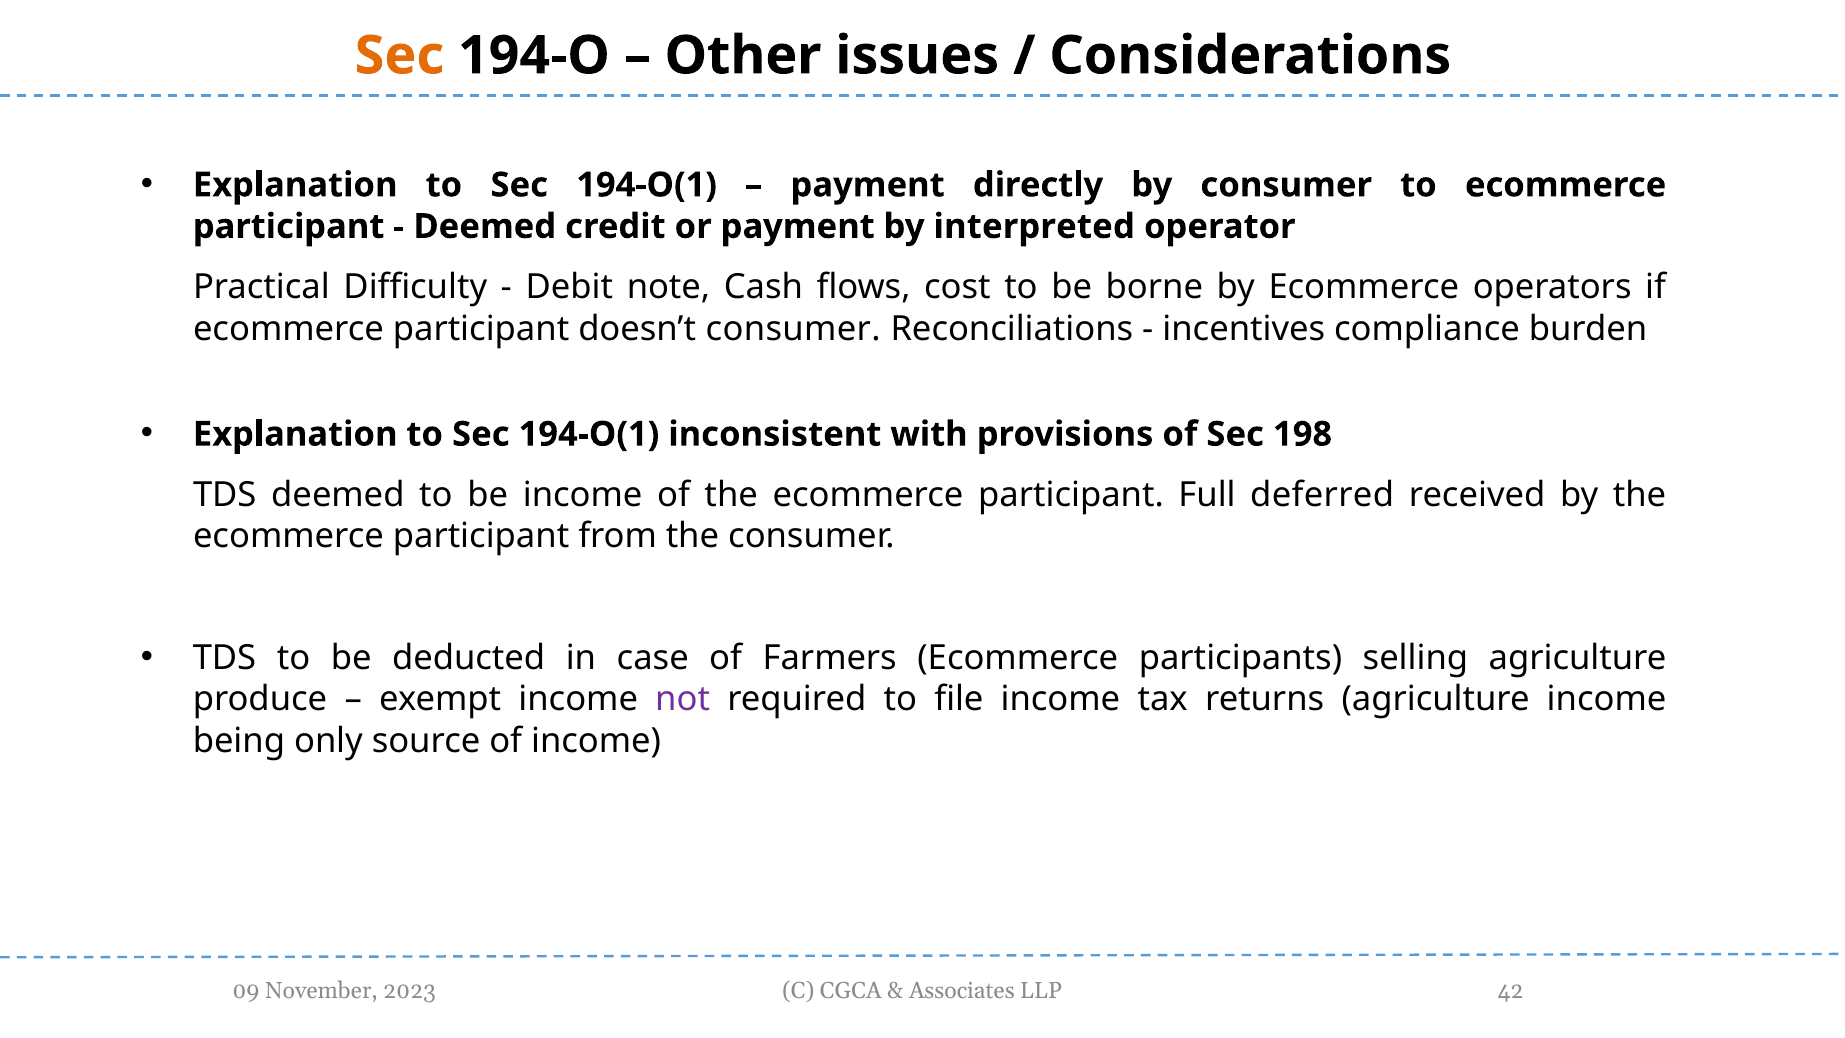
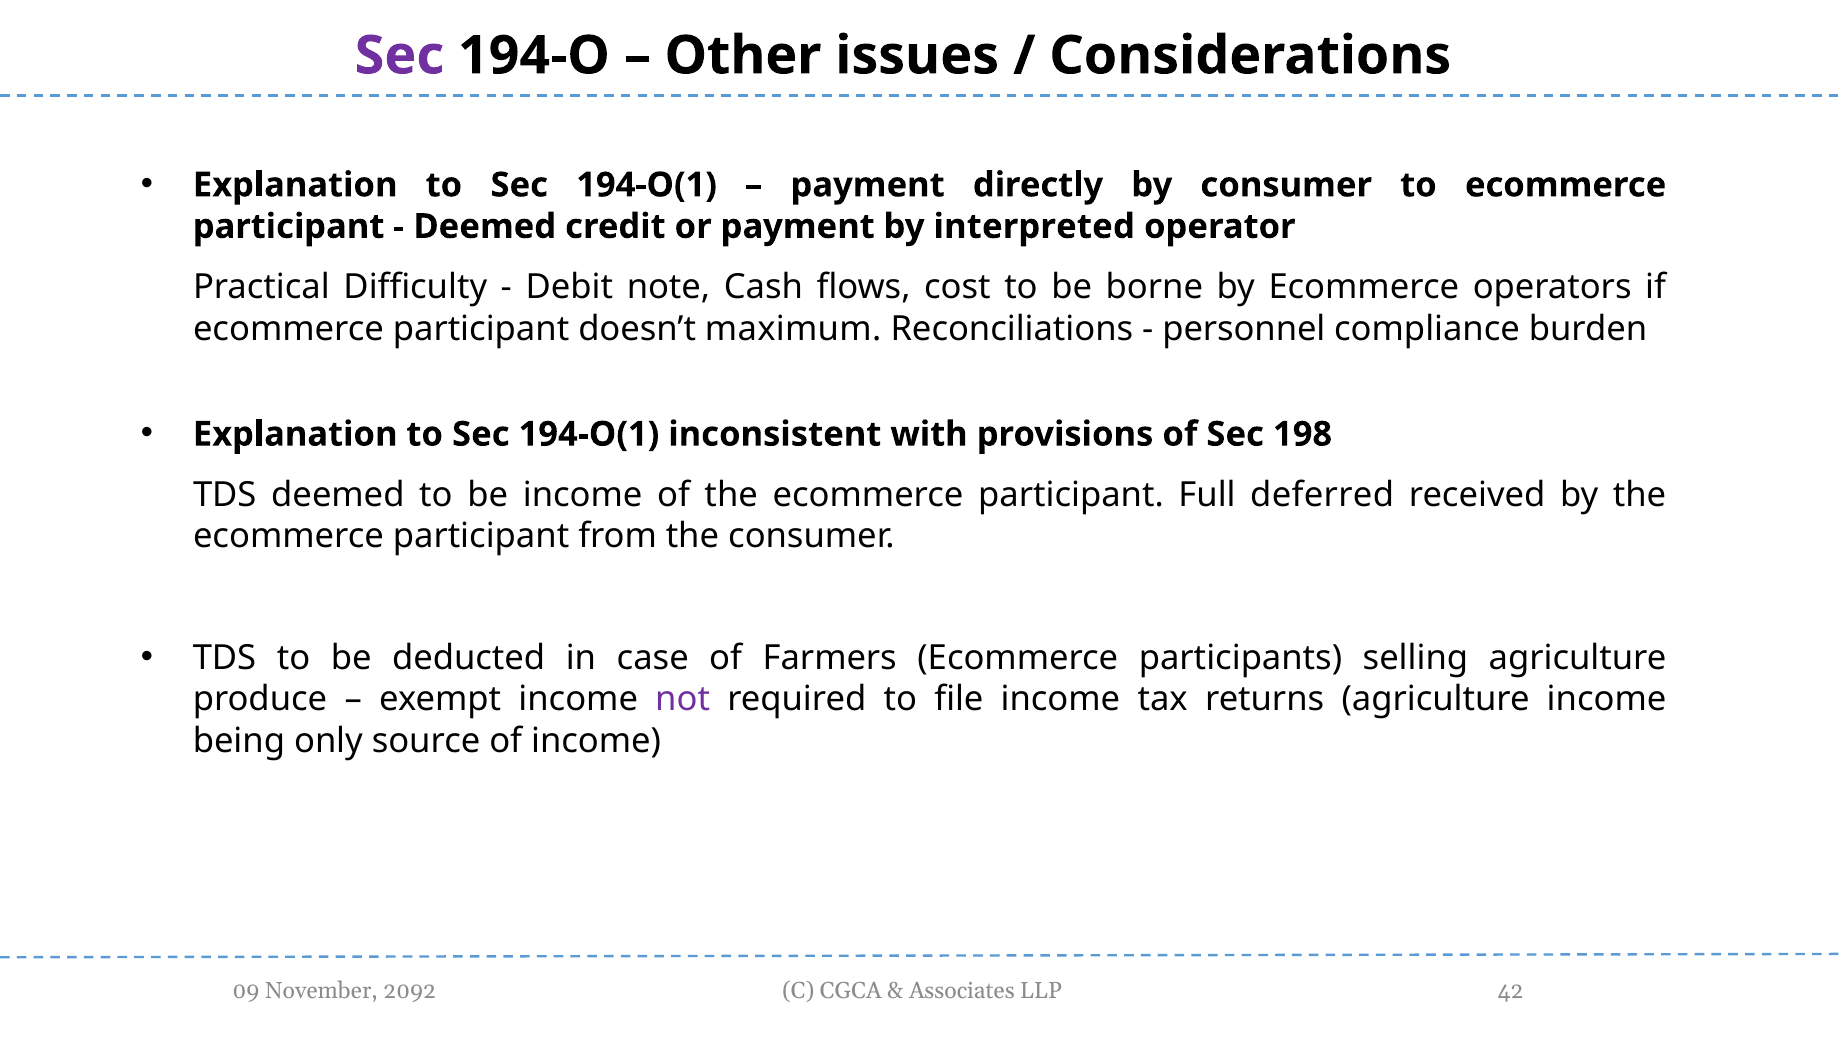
Sec colour: orange -> purple (399, 56)
doesn’t consumer: consumer -> maximum (793, 329)
incentives: incentives -> personnel (1244, 329)
2023: 2023 -> 2092 (410, 991)
